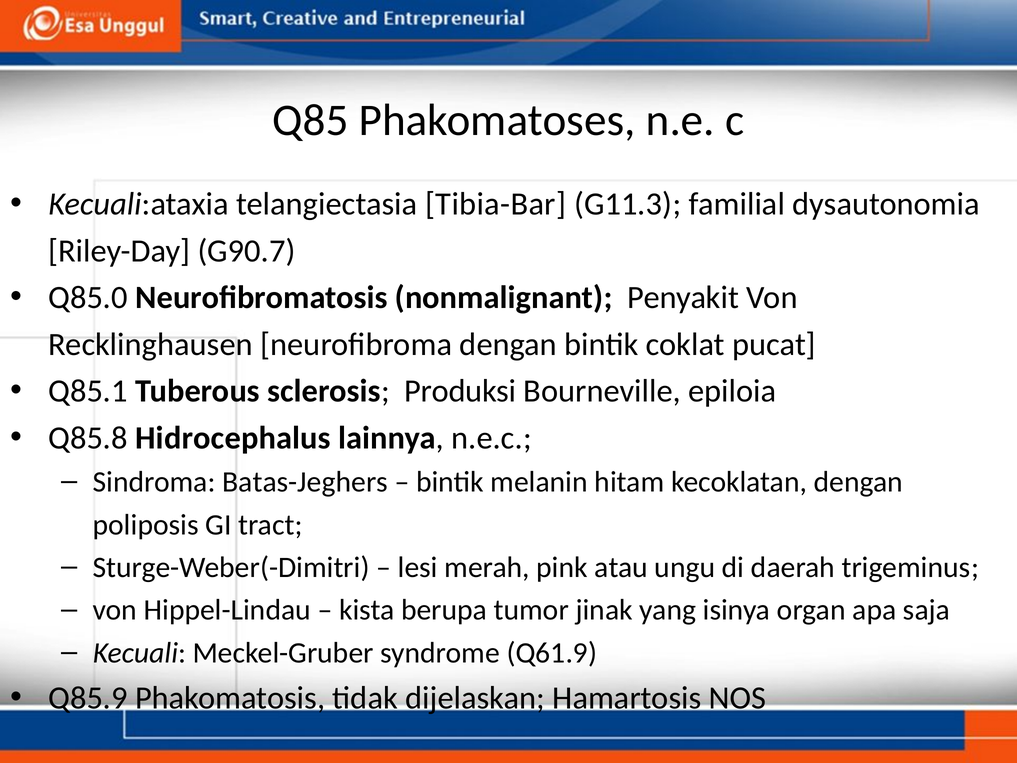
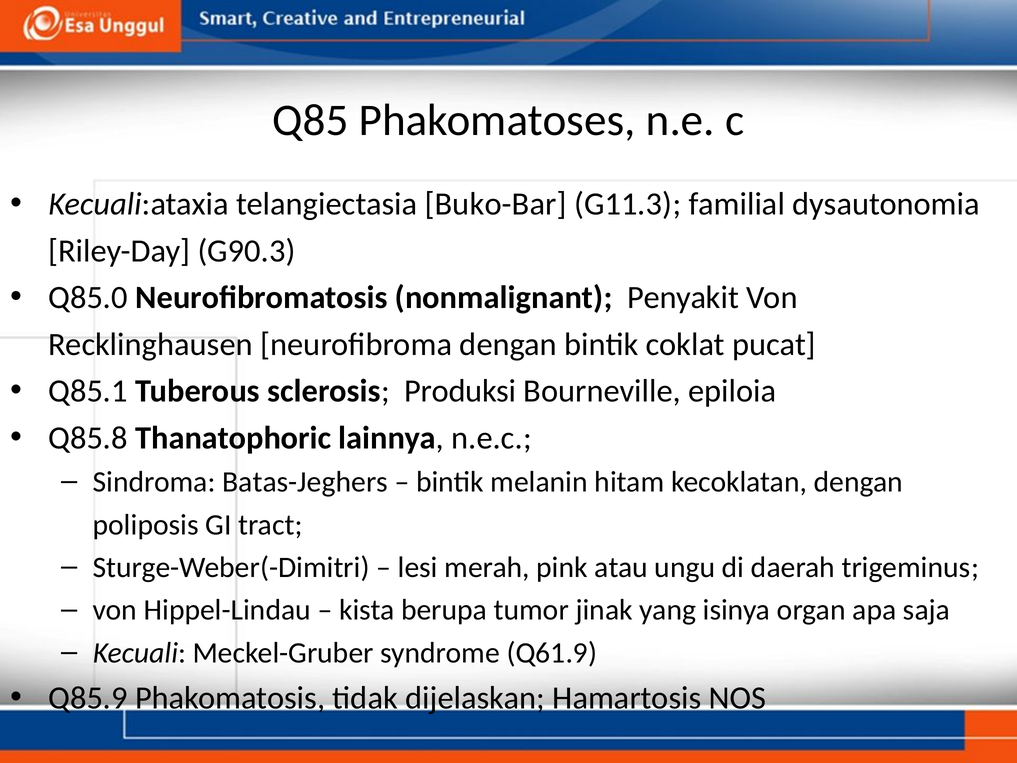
Tibia-Bar: Tibia-Bar -> Buko-Bar (496, 204)
G90.7: G90.7 -> G90.3 (246, 251)
Hidrocephalus: Hidrocephalus -> Thanatophoric (233, 438)
